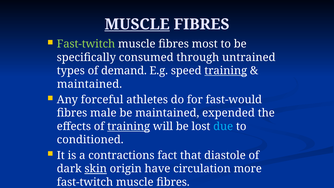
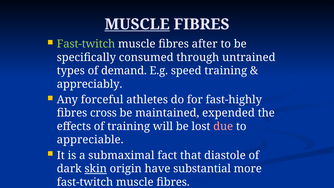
most: most -> after (205, 44)
training underline: present -> none (226, 71)
maintained: maintained -> appreciably (90, 84)
fast-would: fast-would -> fast-highly (234, 100)
male: male -> cross (103, 113)
training underline: present -> none (129, 126)
due colour: light blue -> pink (223, 126)
conditioned: conditioned -> appreciable (90, 140)
contractions: contractions -> submaximal (121, 155)
circulation: circulation -> substantial (202, 169)
